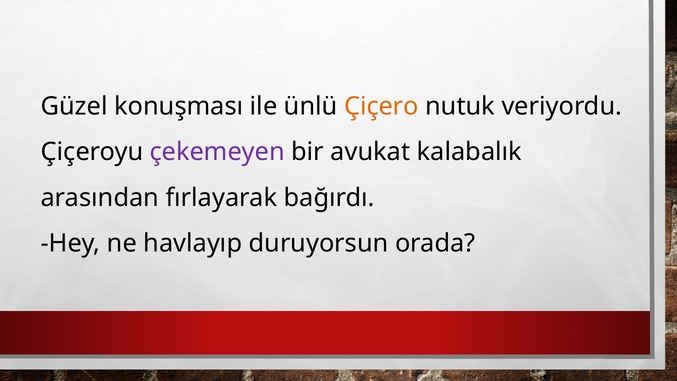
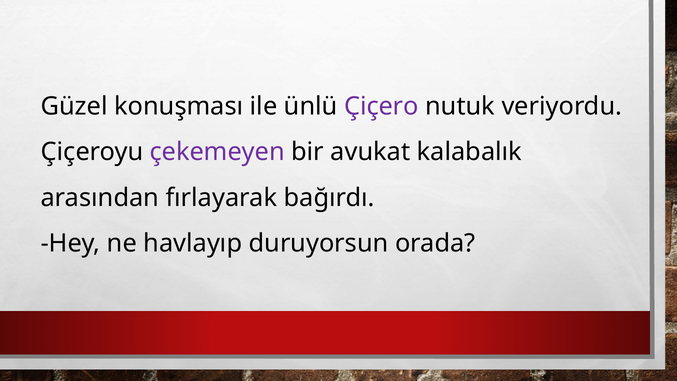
Çiçero colour: orange -> purple (381, 106)
